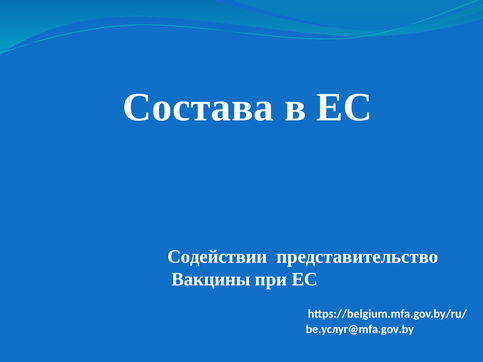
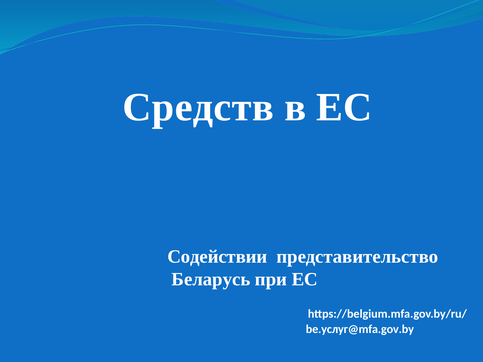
Состава: Состава -> Средств (198, 107)
Вакцины: Вакцины -> Беларусь (211, 279)
